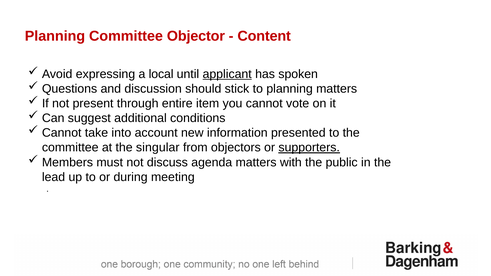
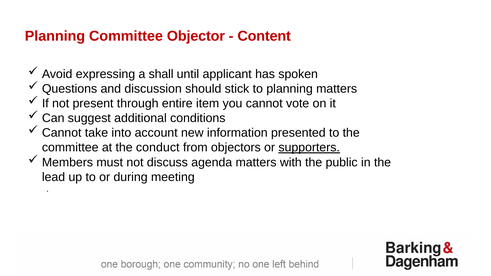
local: local -> shall (161, 74)
applicant underline: present -> none (227, 74)
singular: singular -> conduct (158, 148)
